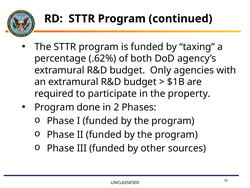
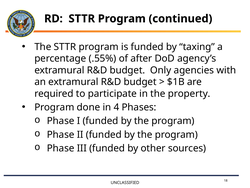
.62%: .62% -> .55% (103, 58)
both: both -> after (141, 58)
2: 2 -> 4 (116, 107)
